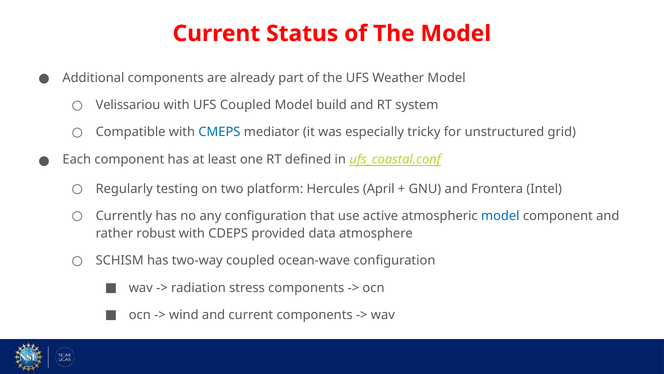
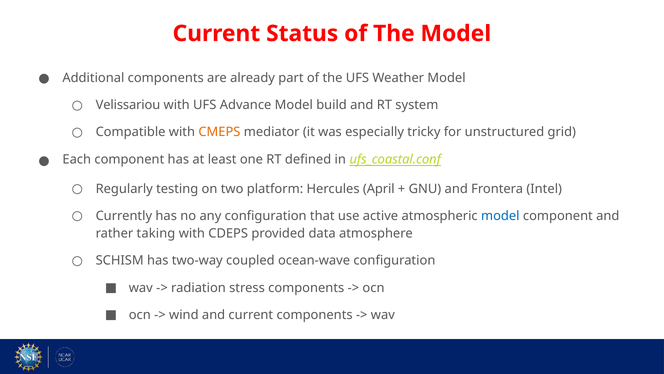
UFS Coupled: Coupled -> Advance (246, 105)
CMEPS colour: blue -> orange (219, 132)
robust: robust -> taking (156, 233)
